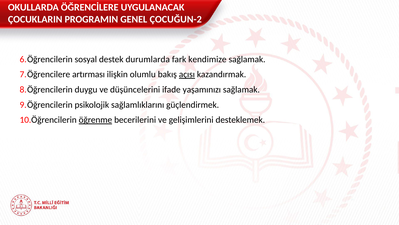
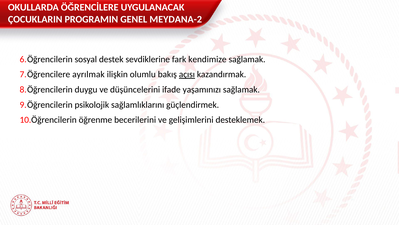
ÇOCUĞUN-2: ÇOCUĞUN-2 -> MEYDANA-2 (176, 19)
durumlarda: durumlarda -> sevdiklerine (148, 59)
artırması: artırması -> ayrılmak (88, 74)
öğrenme underline: present -> none (95, 120)
